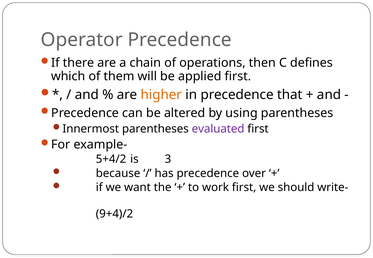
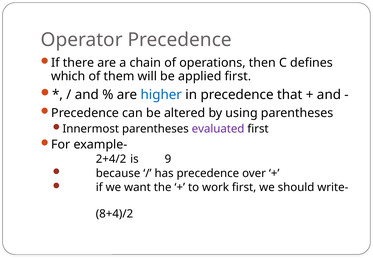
higher colour: orange -> blue (161, 95)
5+4/2: 5+4/2 -> 2+4/2 (111, 159)
3: 3 -> 9 (168, 159)
9+4)/2: 9+4)/2 -> 8+4)/2 (114, 214)
